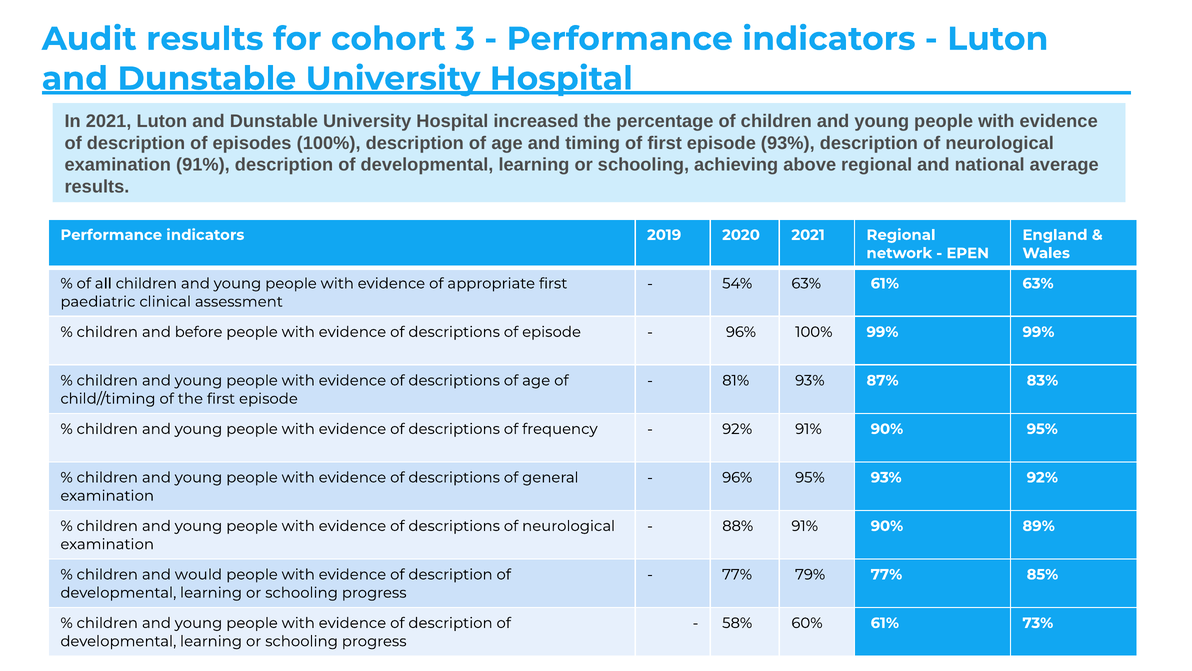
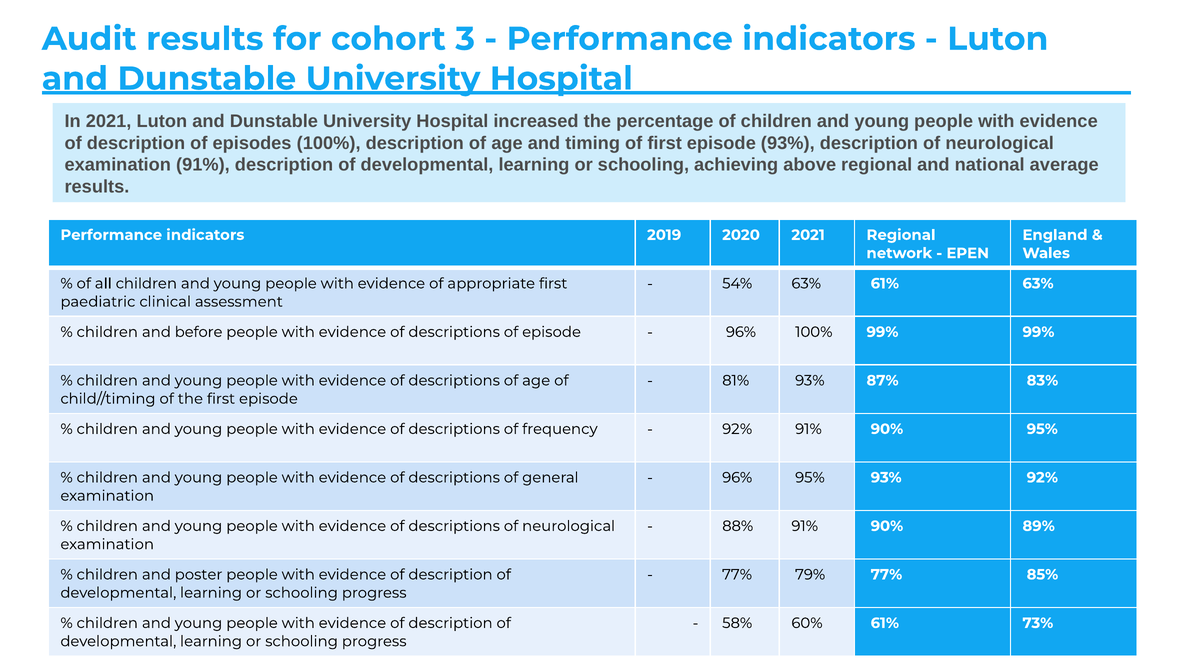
would: would -> poster (199, 574)
